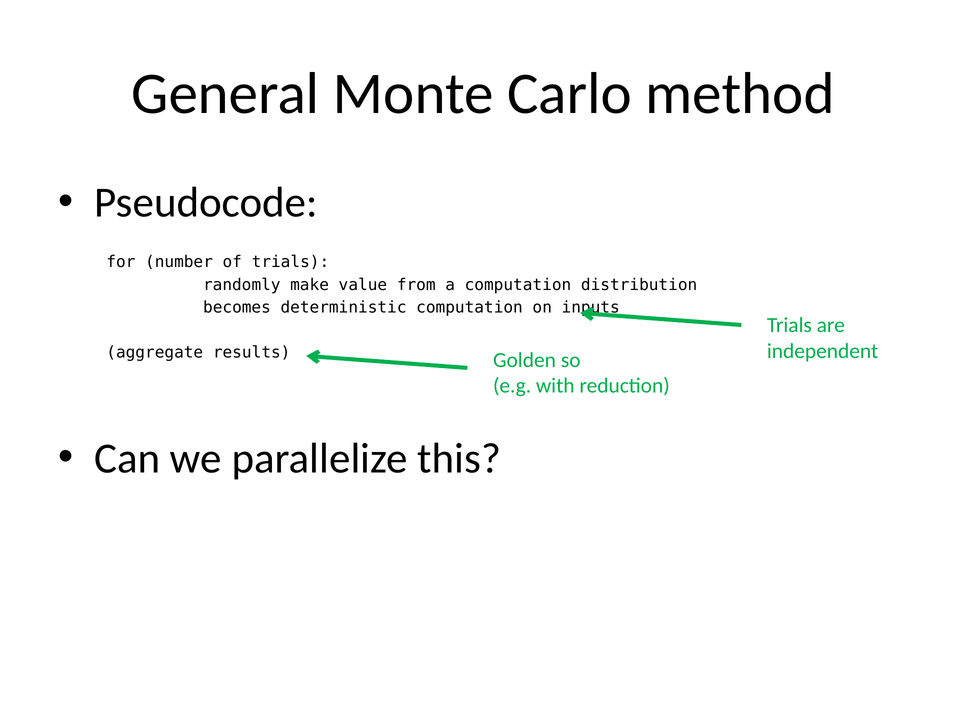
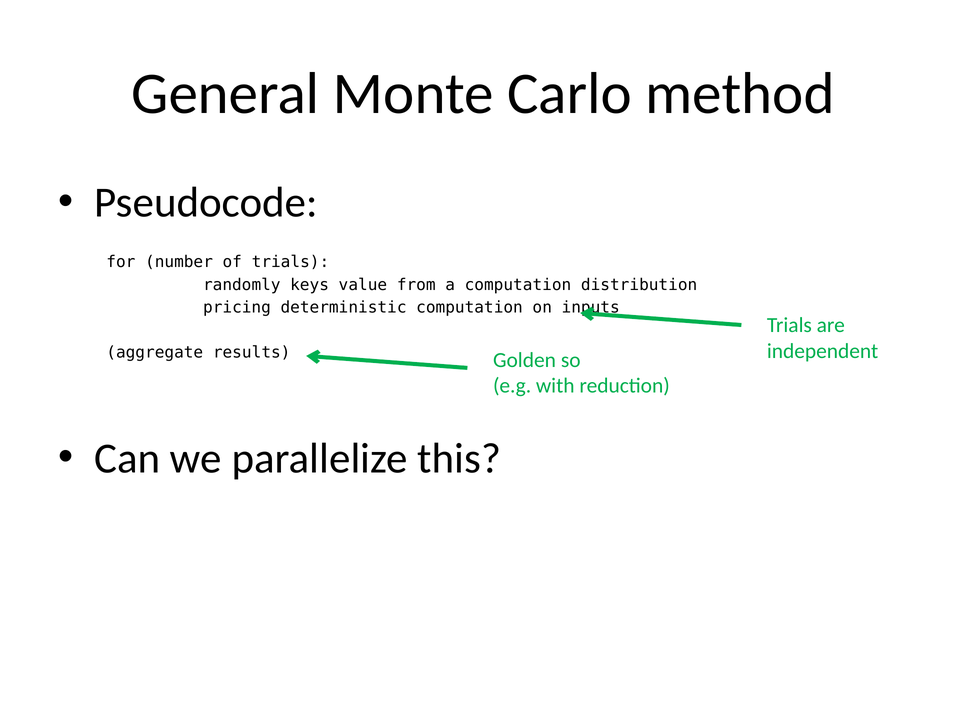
make: make -> keys (310, 285)
becomes: becomes -> pricing (237, 307)
